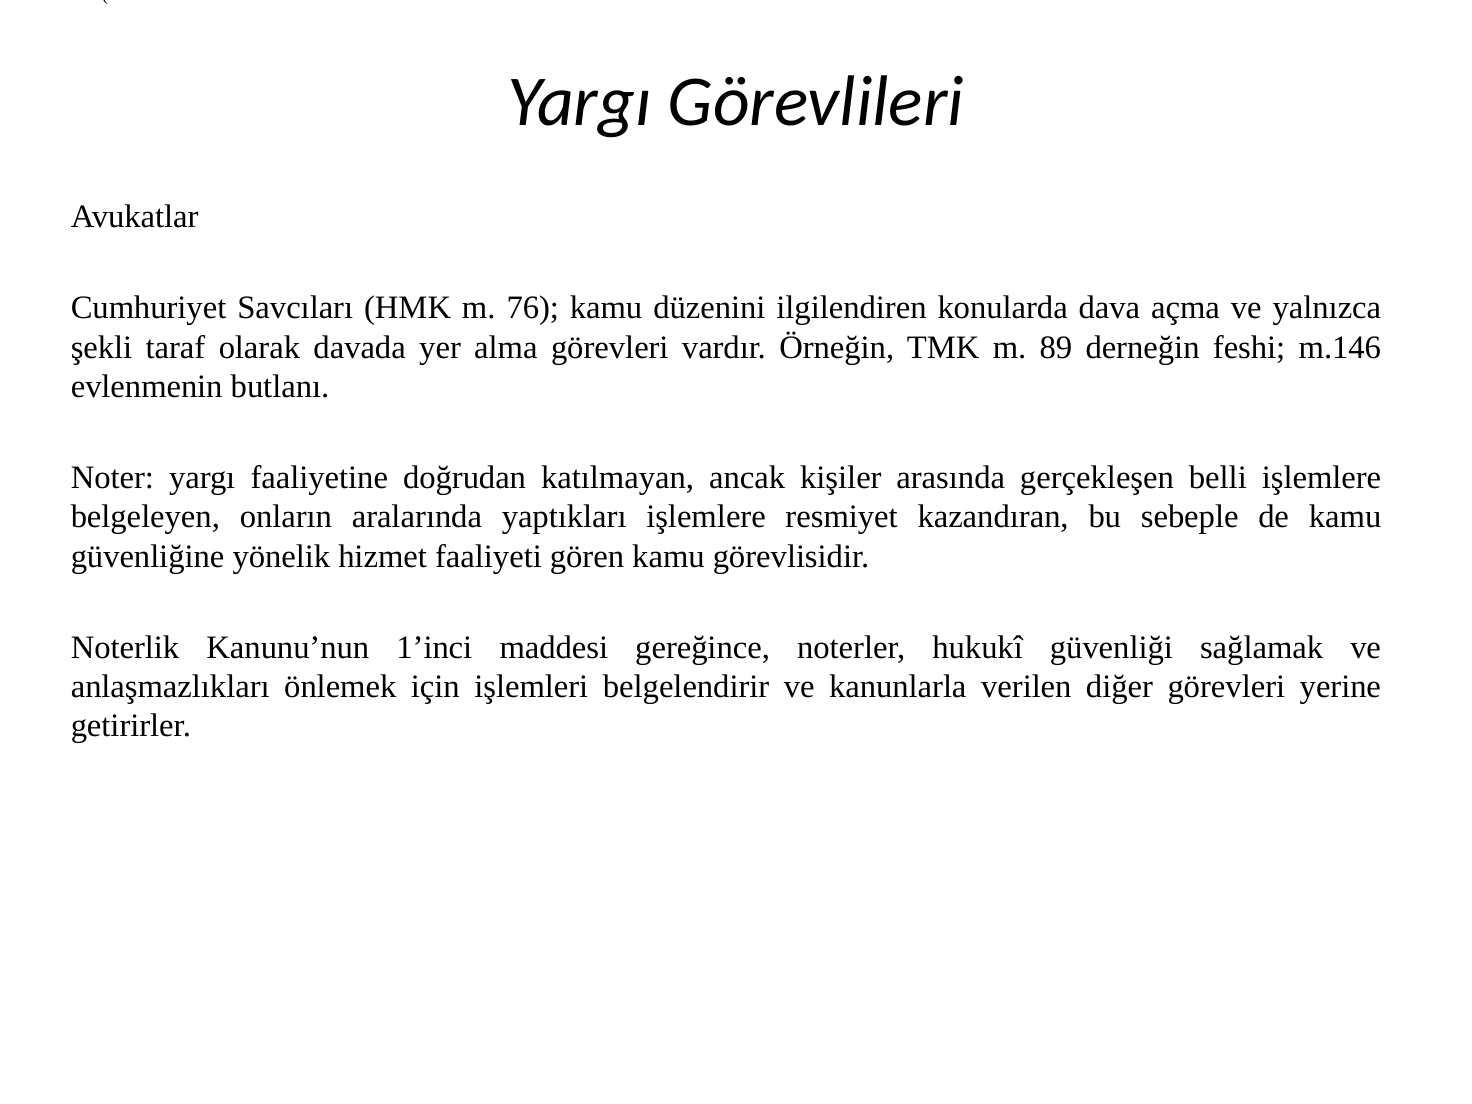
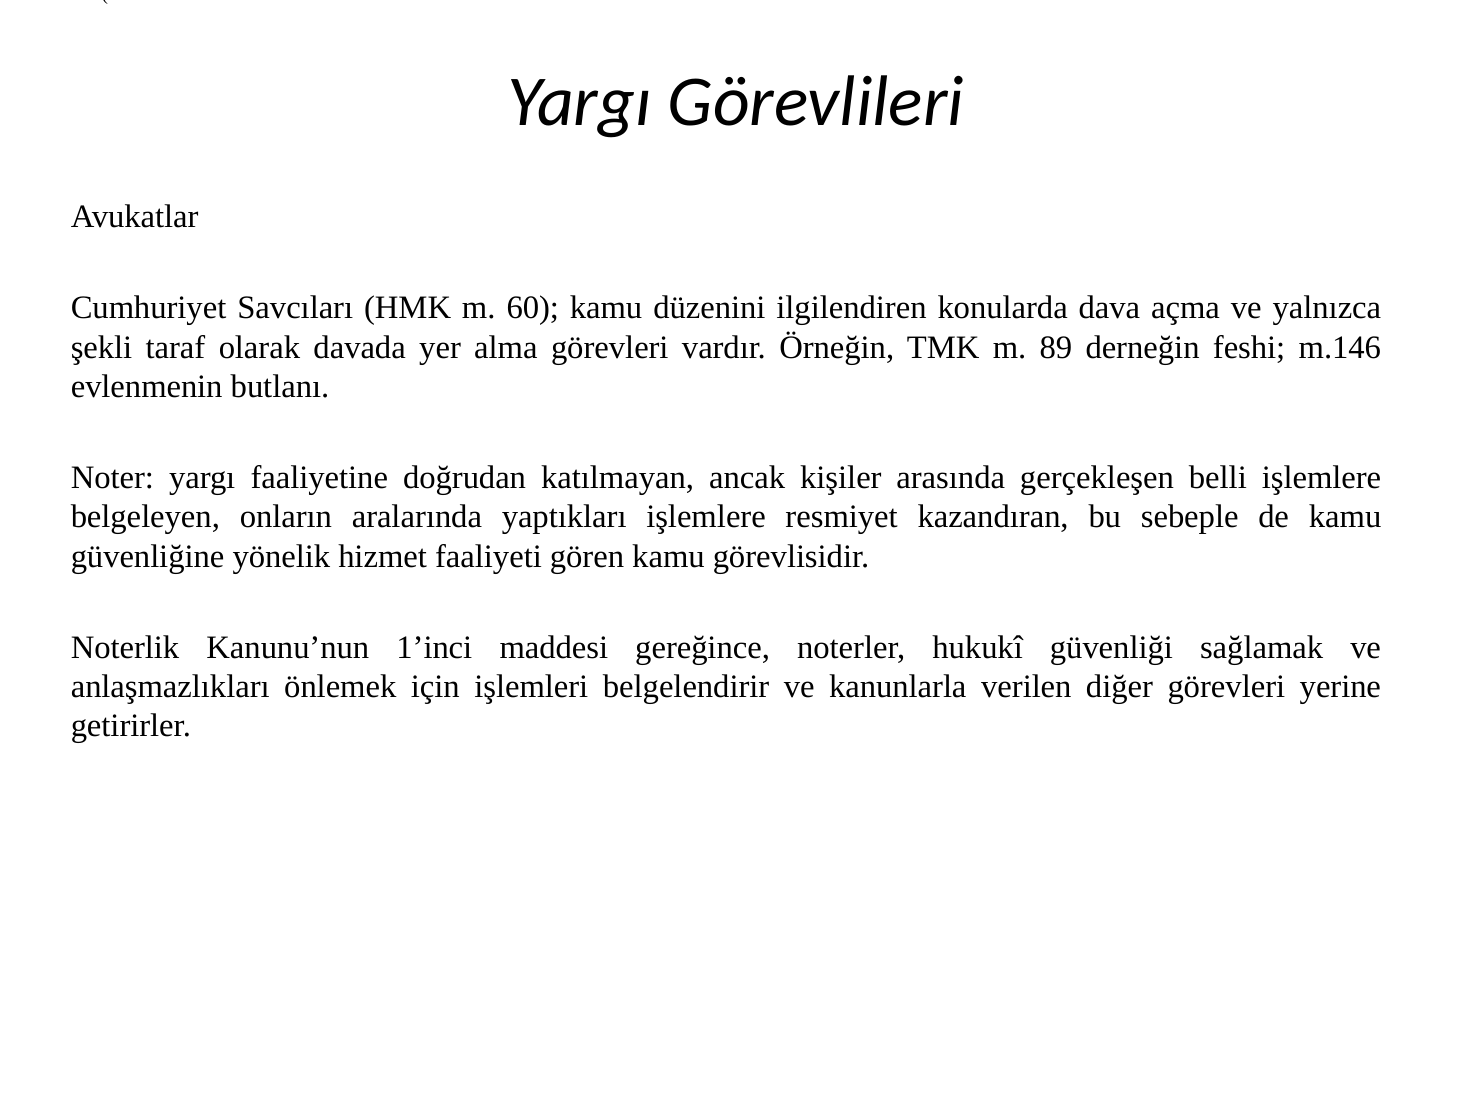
76: 76 -> 60 (533, 308)
